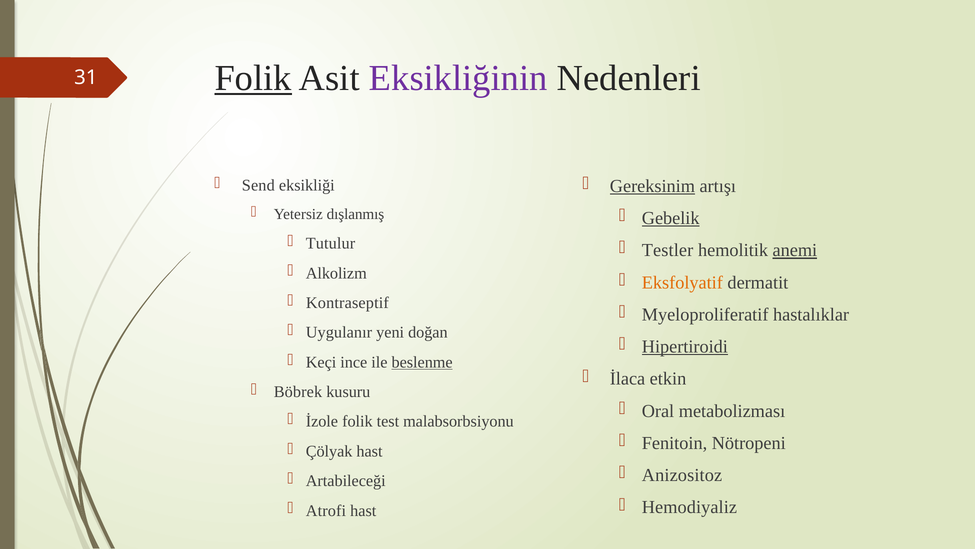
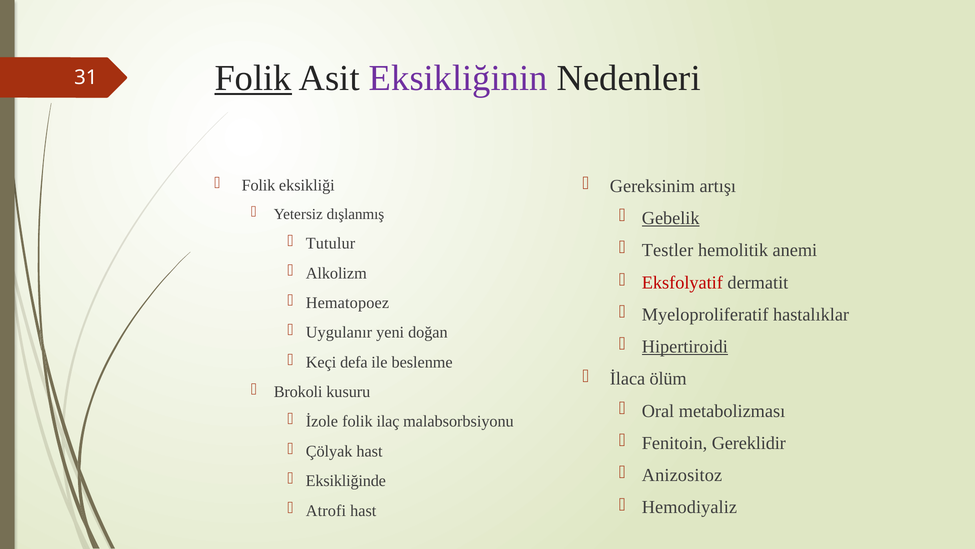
Gereksinim underline: present -> none (652, 186)
Send: Send -> Folik (258, 185)
anemi underline: present -> none (795, 250)
Eksfolyatif colour: orange -> red (682, 282)
Kontraseptif: Kontraseptif -> Hematopoez (347, 303)
ince: ince -> defa (354, 362)
beslenme underline: present -> none (422, 362)
etkin: etkin -> ölüm (668, 379)
Böbrek: Böbrek -> Brokoli (298, 392)
test: test -> ilaç (388, 421)
Nötropeni: Nötropeni -> Gereklidir (749, 443)
Artabileceği: Artabileceği -> Eksikliğinde (346, 480)
